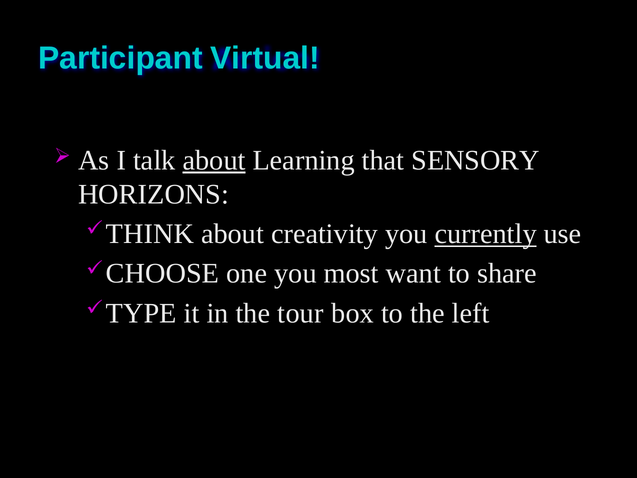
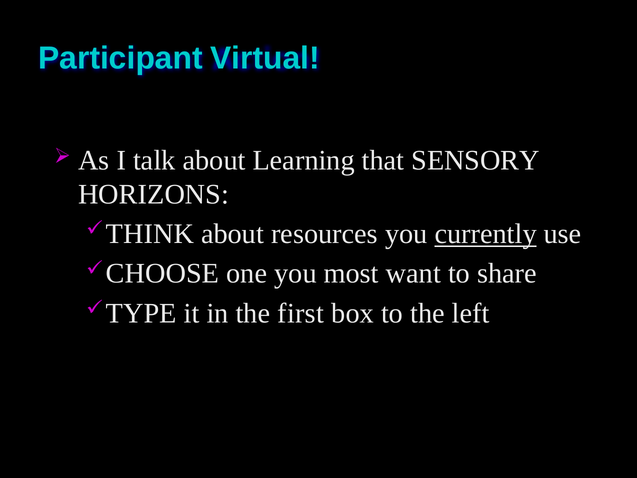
about underline: present -> none (214, 160)
creativity: creativity -> resources (324, 234)
tour: tour -> first (301, 313)
